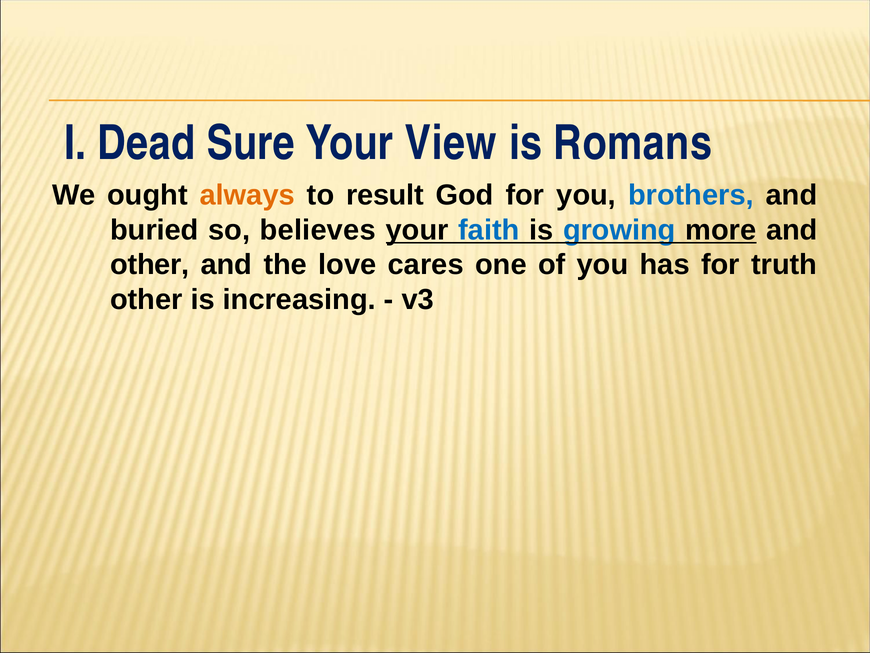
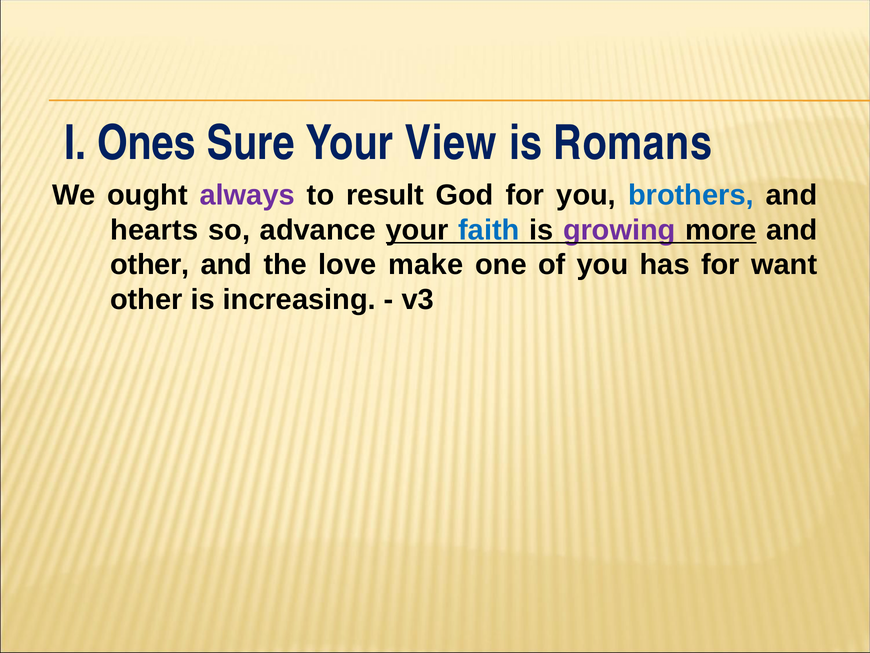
Dead: Dead -> Ones (147, 143)
always colour: orange -> purple (247, 195)
buried: buried -> hearts (154, 230)
believes: believes -> advance (318, 230)
growing colour: blue -> purple (619, 230)
cares: cares -> make (426, 265)
truth: truth -> want (784, 265)
